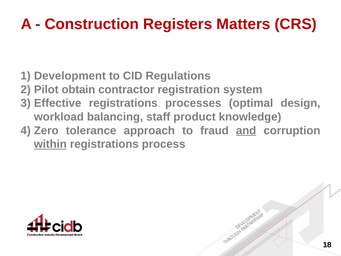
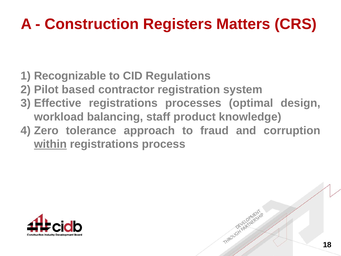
Development: Development -> Recognizable (70, 76)
obtain: obtain -> based (78, 89)
and underline: present -> none (246, 130)
